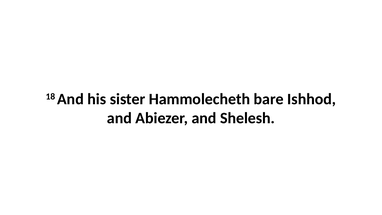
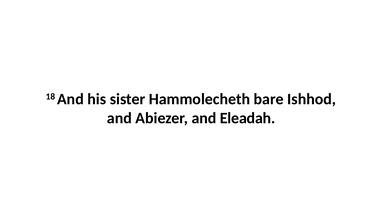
Shelesh: Shelesh -> Eleadah (248, 118)
